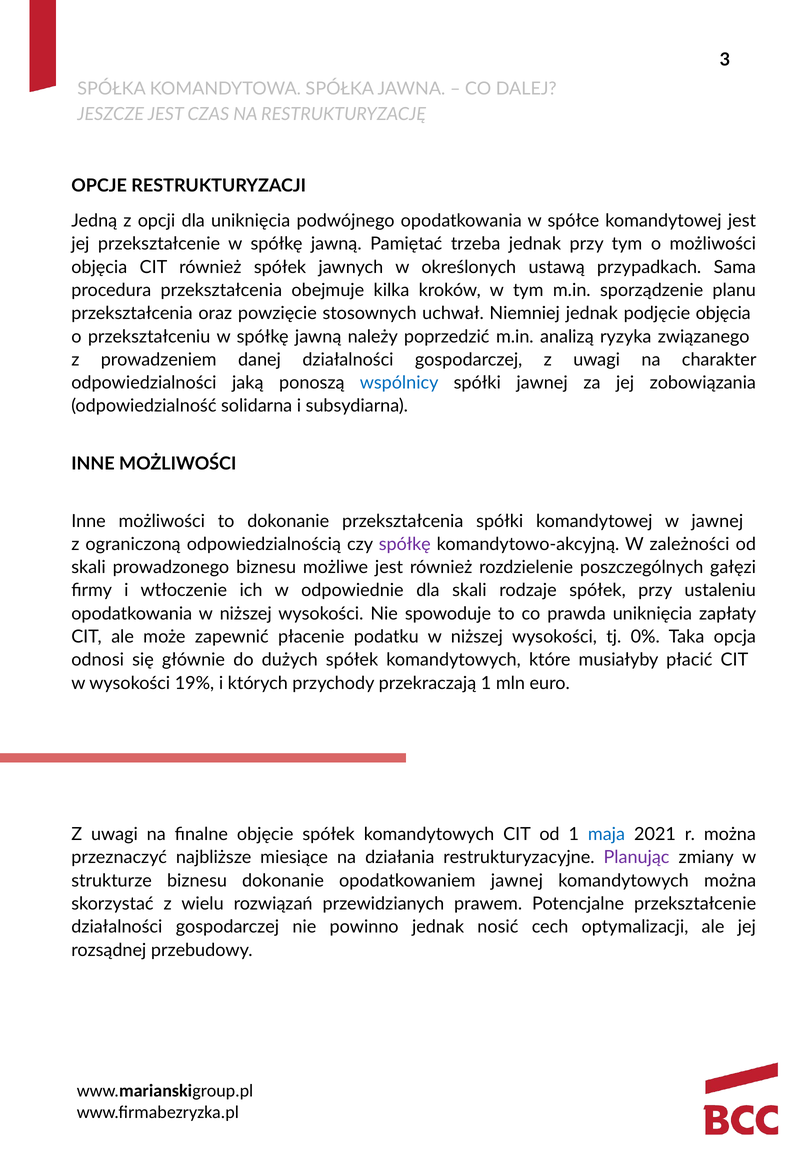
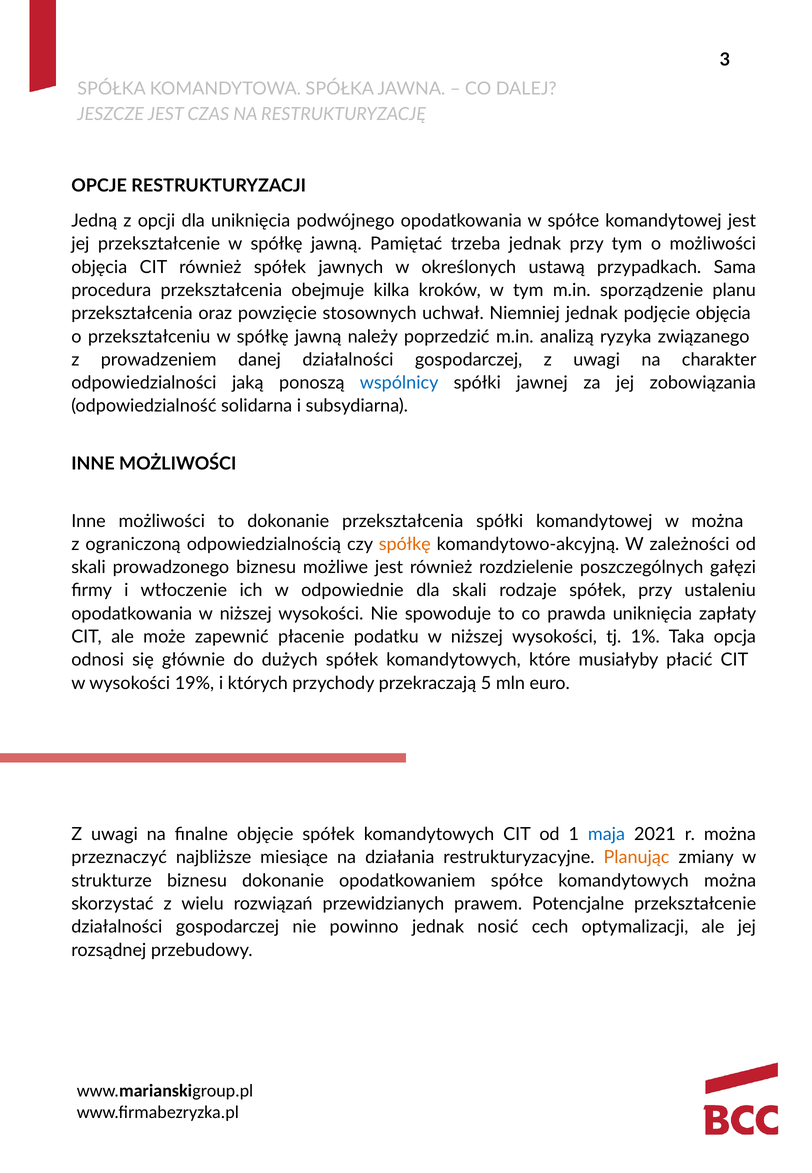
w jawnej: jawnej -> można (717, 521)
spółkę colour: purple -> orange (405, 544)
0%: 0% -> 1% (645, 637)
przekraczają 1: 1 -> 5 (486, 683)
Planując colour: purple -> orange (637, 857)
opodatkowaniem jawnej: jawnej -> spółce (517, 881)
